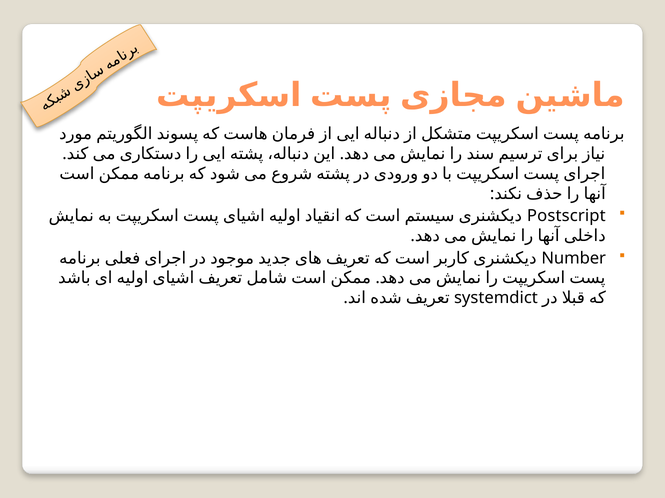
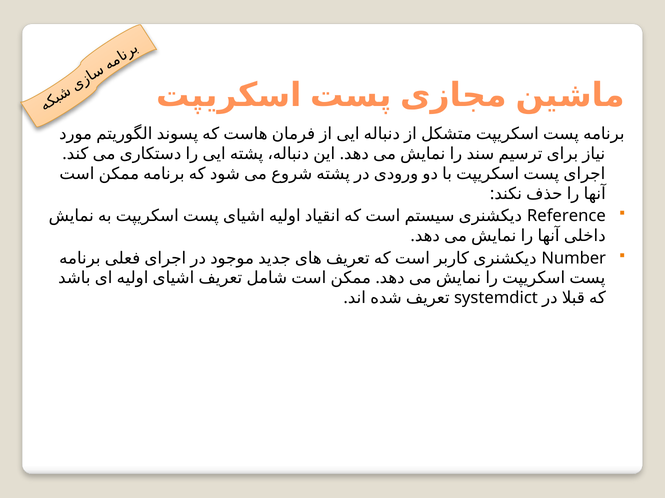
Postscript: Postscript -> Reference (566, 216)
